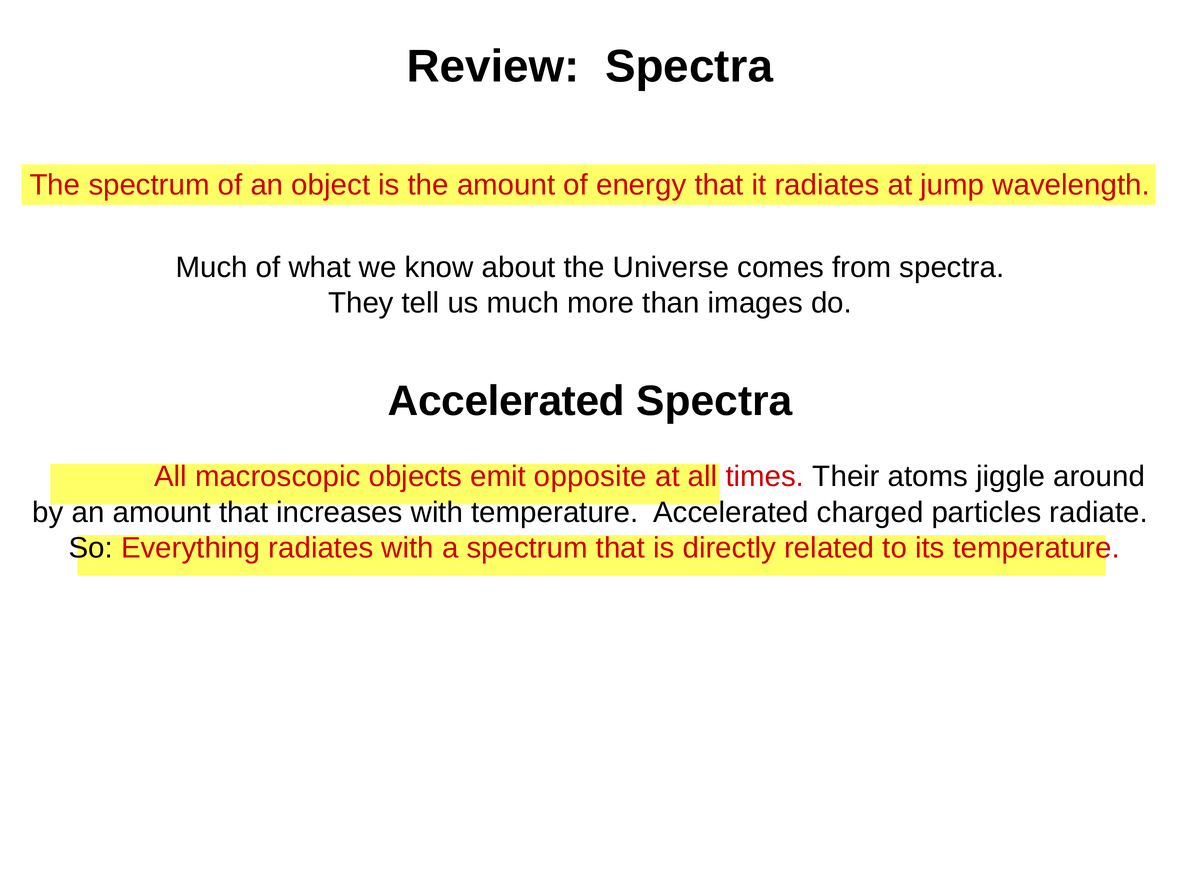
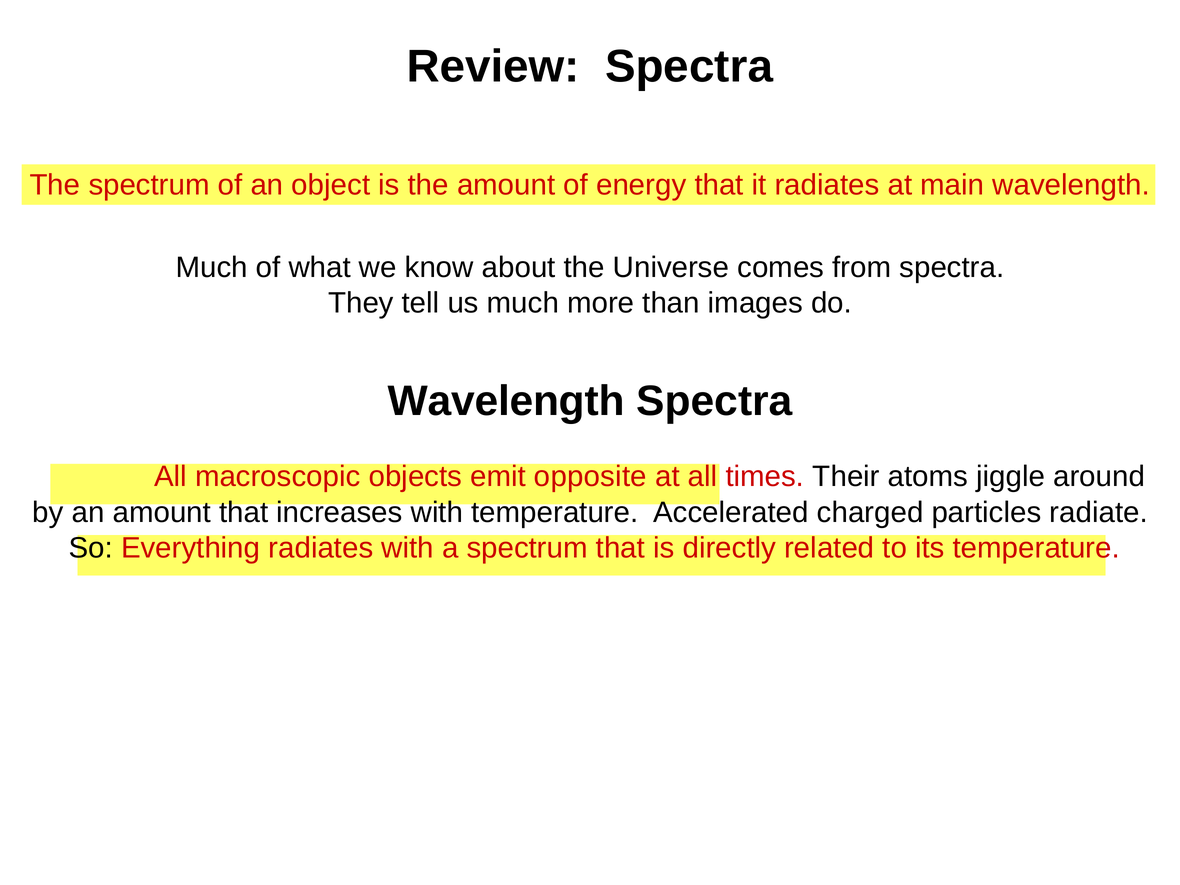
jump: jump -> main (952, 185)
Accelerated: Accelerated -> Wavelength (506, 401)
